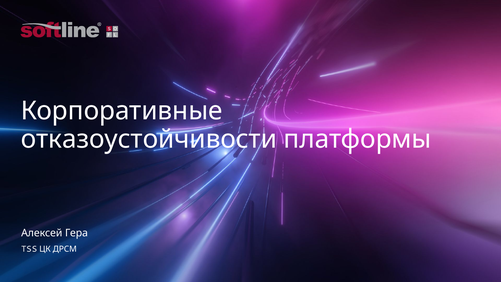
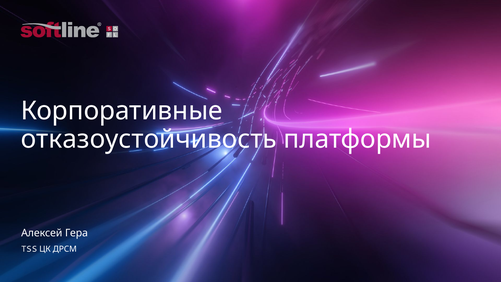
отказоустойчивости: отказоустойчивости -> отказоустойчивость (149, 139)
